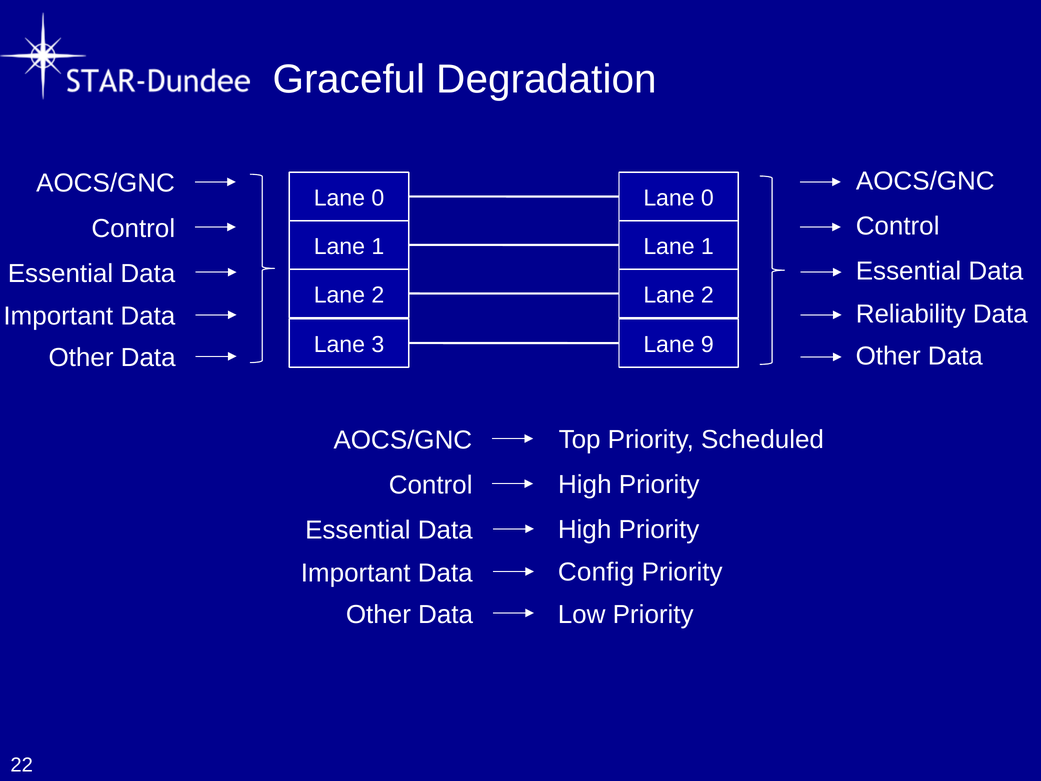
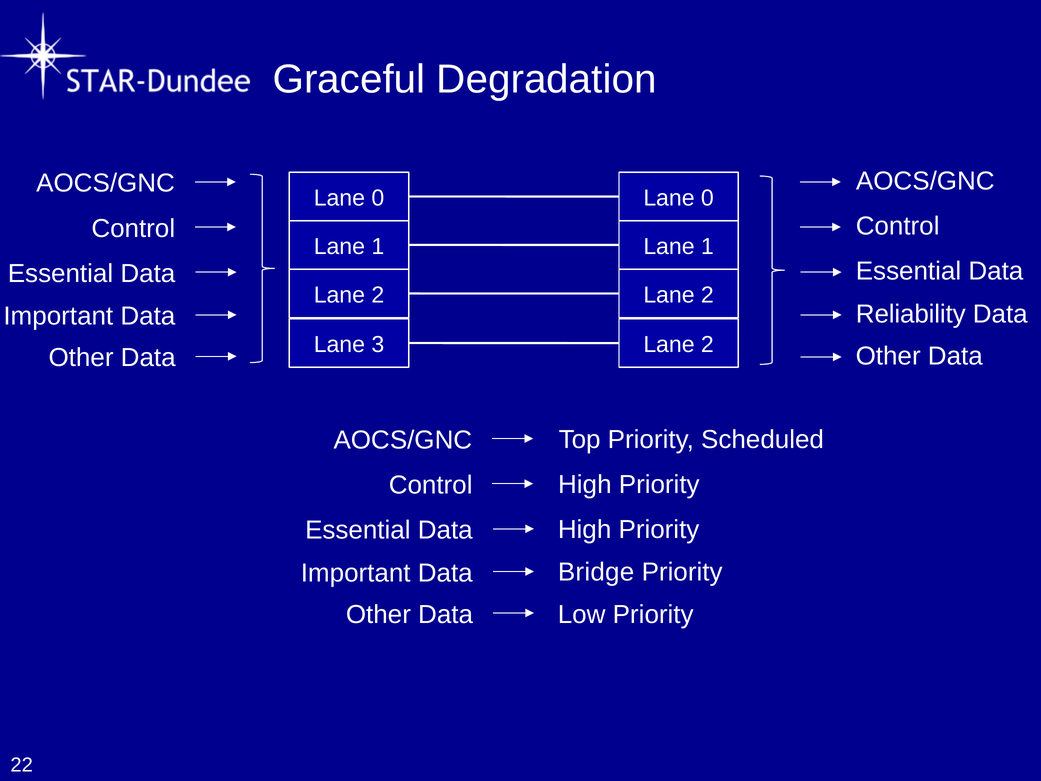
9: 9 -> 2 (707, 345)
Config: Config -> Bridge (596, 572)
